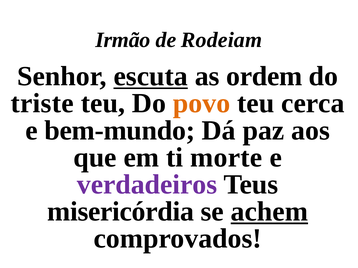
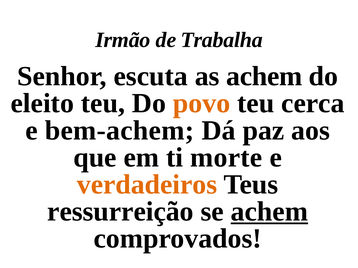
Rodeiam: Rodeiam -> Trabalha (222, 40)
escuta underline: present -> none (151, 76)
as ordem: ordem -> achem (264, 76)
triste: triste -> eleito (42, 104)
bem-mundo: bem-mundo -> bem-achem (119, 131)
verdadeiros colour: purple -> orange (147, 185)
misericórdia: misericórdia -> ressurreição (120, 212)
